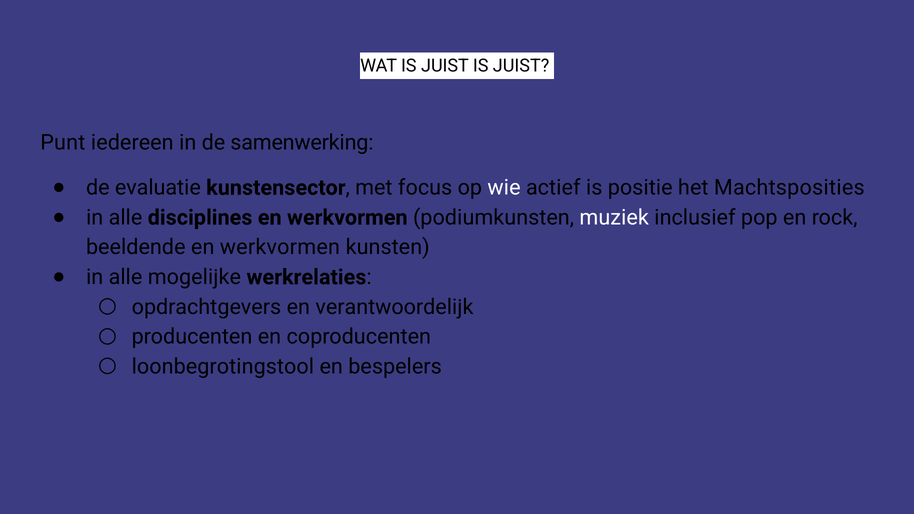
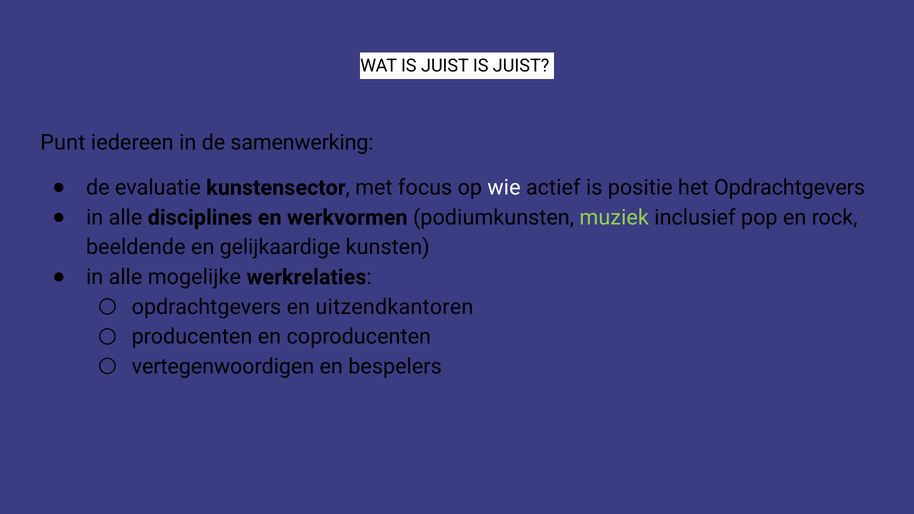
het Machtsposities: Machtsposities -> Opdrachtgevers (789, 188)
muziek colour: white -> light green (614, 218)
beeldende en werkvormen: werkvormen -> gelijkaardige (280, 247)
verantwoordelijk: verantwoordelijk -> uitzendkantoren (394, 307)
loonbegrotingstool: loonbegrotingstool -> vertegenwoordigen (223, 367)
